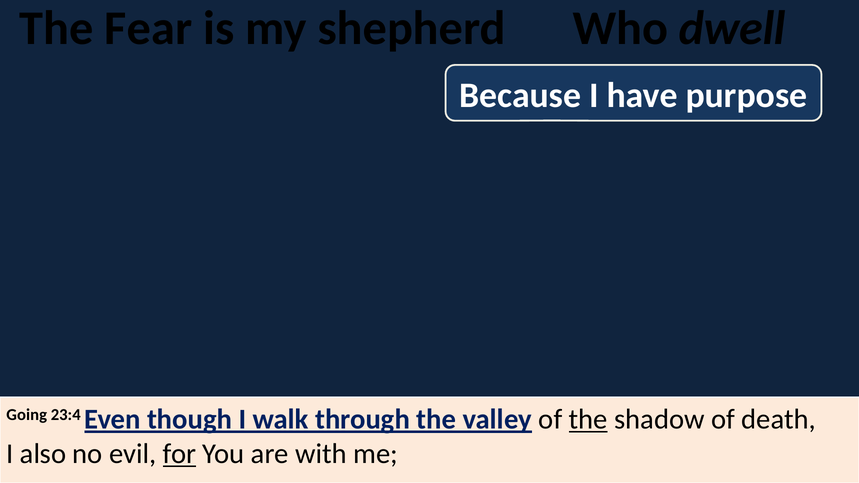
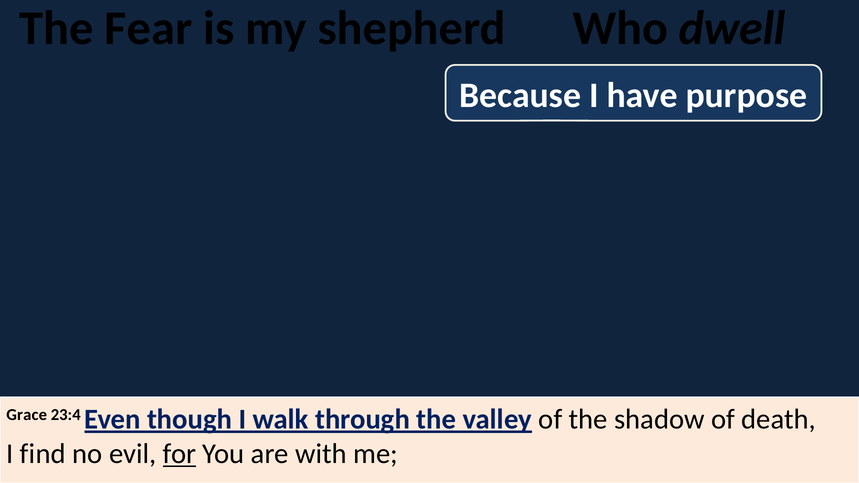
Going: Going -> Grace (27, 415)
the underline: present -> none (588, 420)
also: also -> find (43, 454)
